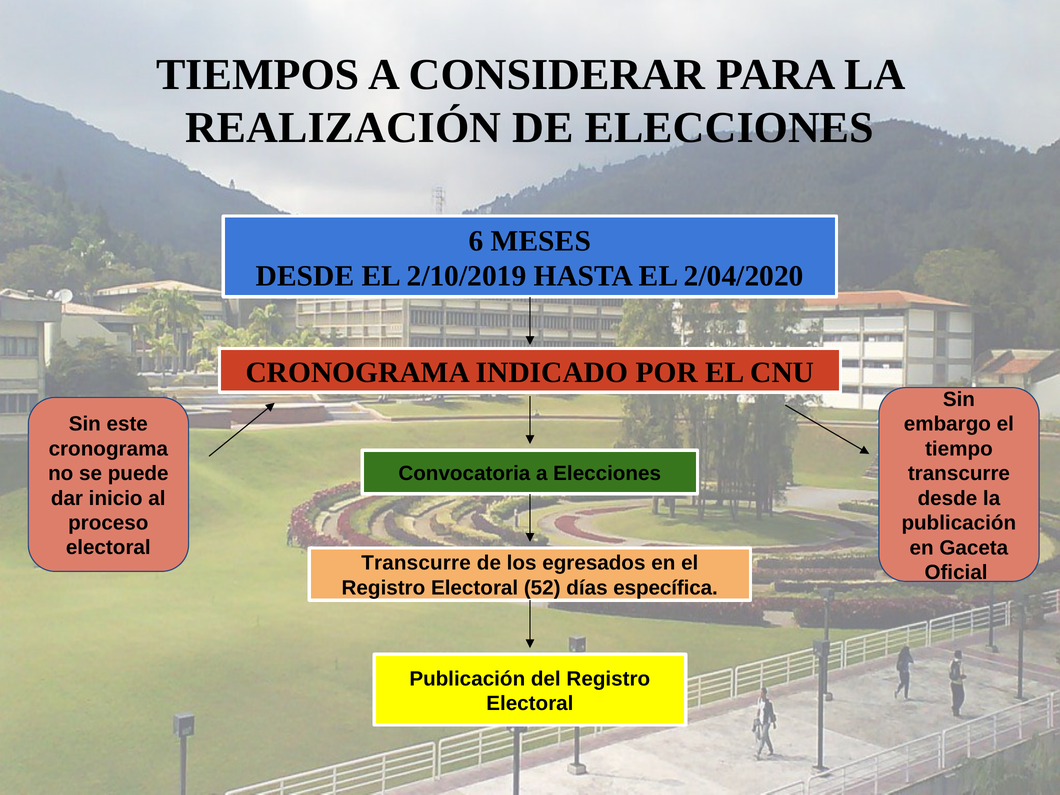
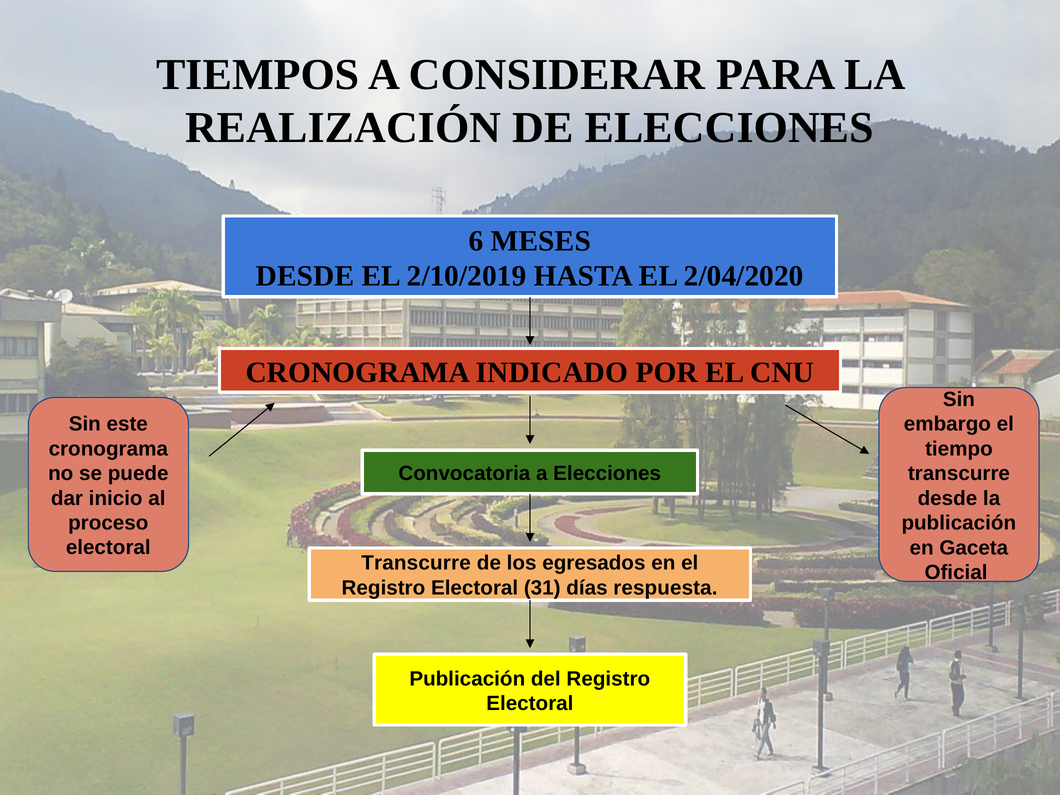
52: 52 -> 31 (542, 588)
específica: específica -> respuesta (665, 588)
